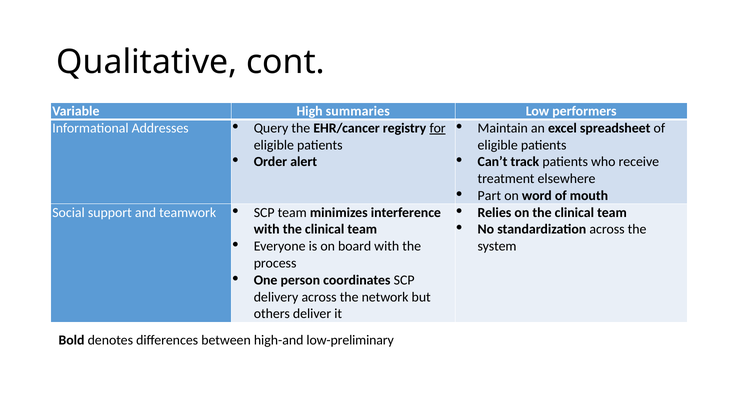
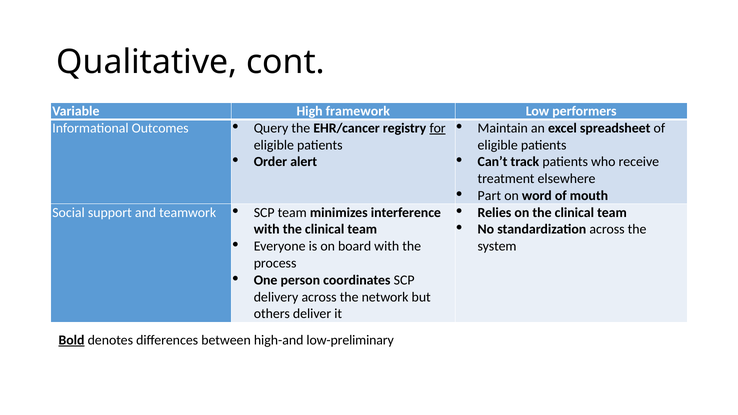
summaries: summaries -> framework (358, 111)
Addresses: Addresses -> Outcomes (160, 128)
Bold underline: none -> present (72, 340)
